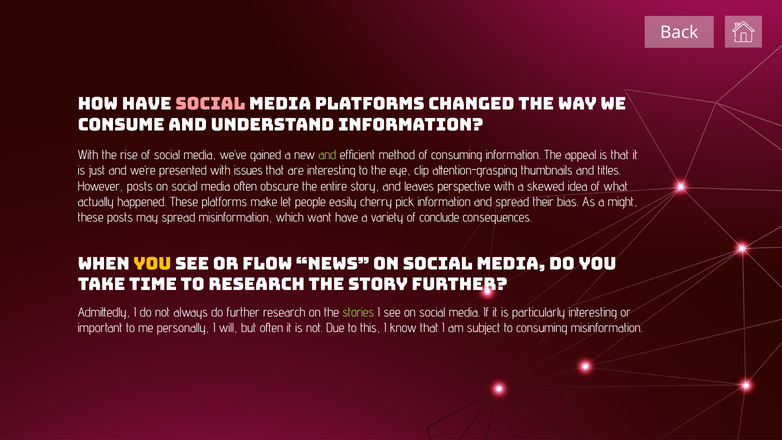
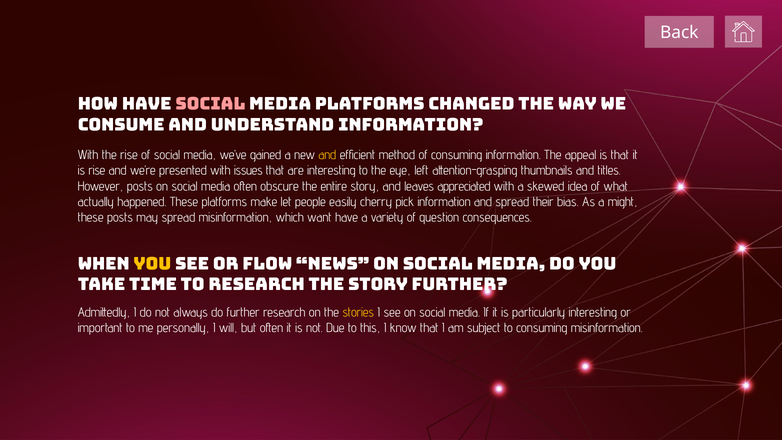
and colour: light green -> yellow (327, 155)
is just: just -> rise (97, 171)
clip: clip -> left (422, 171)
perspective: perspective -> appreciated (464, 186)
conclude: conclude -> question (439, 218)
stories colour: light green -> yellow (358, 312)
